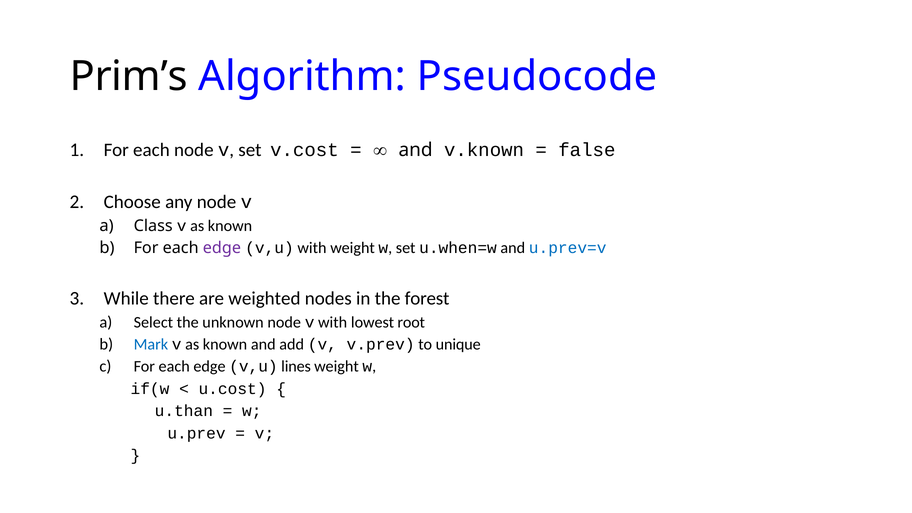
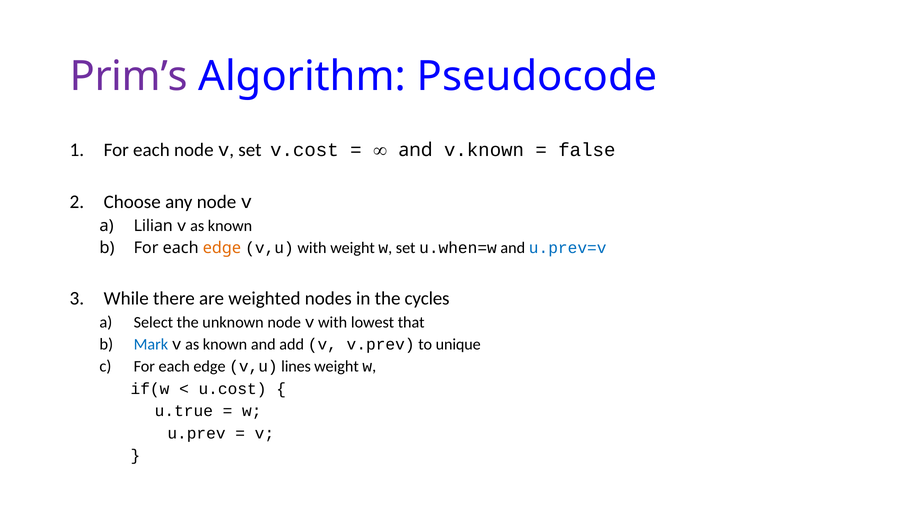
Prim’s colour: black -> purple (129, 77)
Class: Class -> Lilian (153, 226)
edge colour: purple -> orange (222, 248)
forest: forest -> cycles (427, 299)
root: root -> that (411, 322)
u.than: u.than -> u.true (184, 411)
